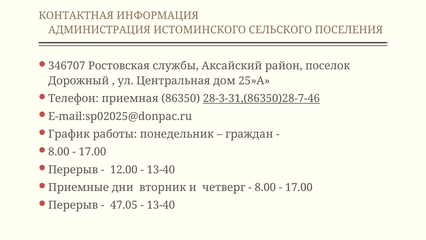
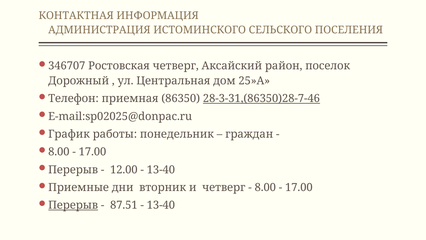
Ростовская службы: службы -> четверг (176, 66)
Перерыв underline: none -> present (73, 205)
47.05: 47.05 -> 87.51 (124, 205)
